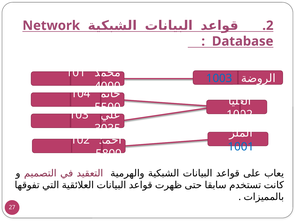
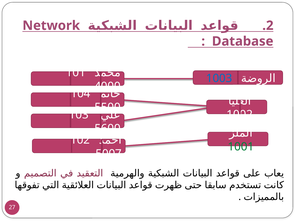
3035: 3035 -> 5600 (108, 129)
1001 colour: blue -> green (241, 147)
5800: 5800 -> 5007 (109, 154)
